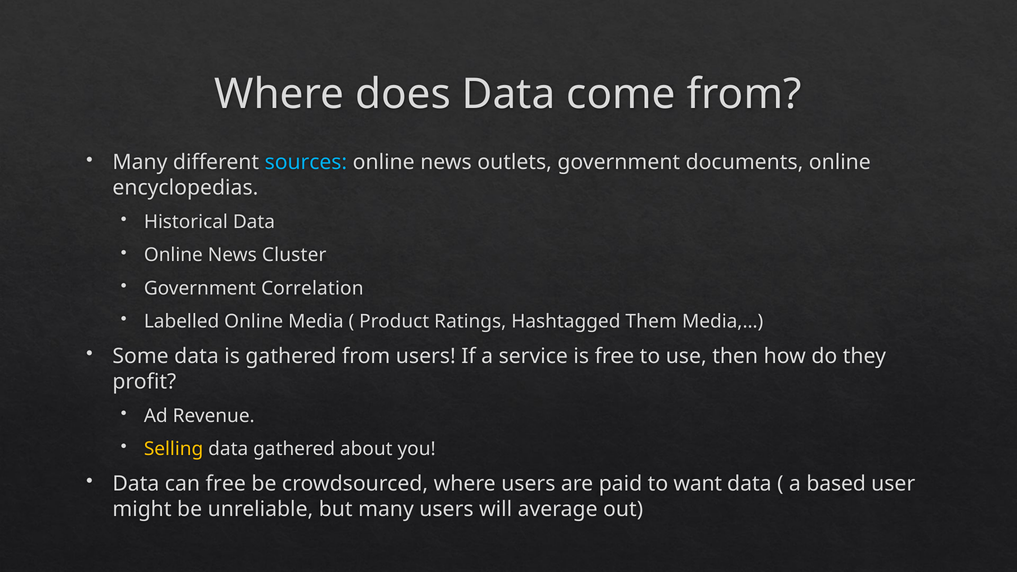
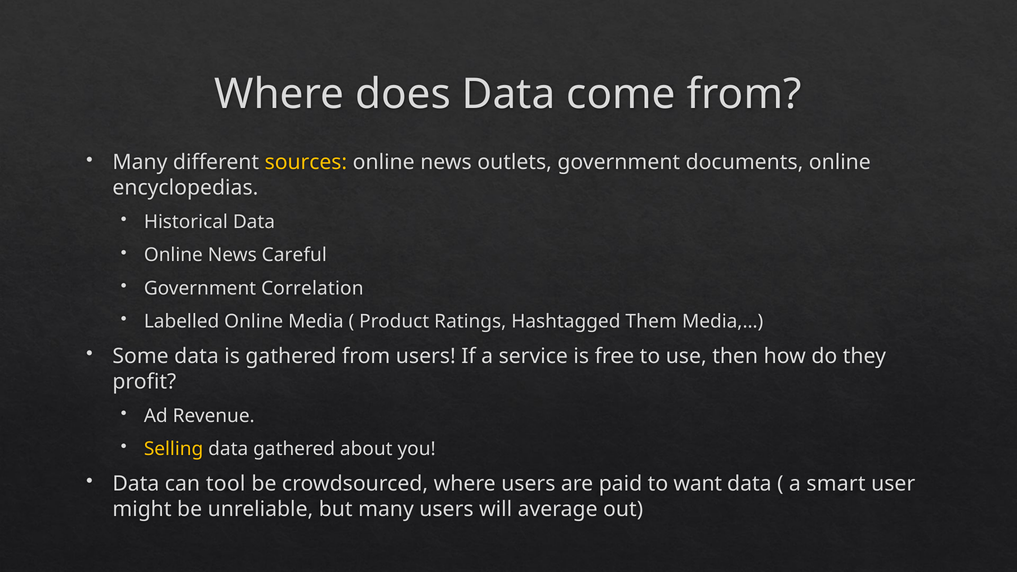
sources colour: light blue -> yellow (306, 163)
Cluster: Cluster -> Careful (294, 255)
can free: free -> tool (226, 484)
based: based -> smart (836, 484)
